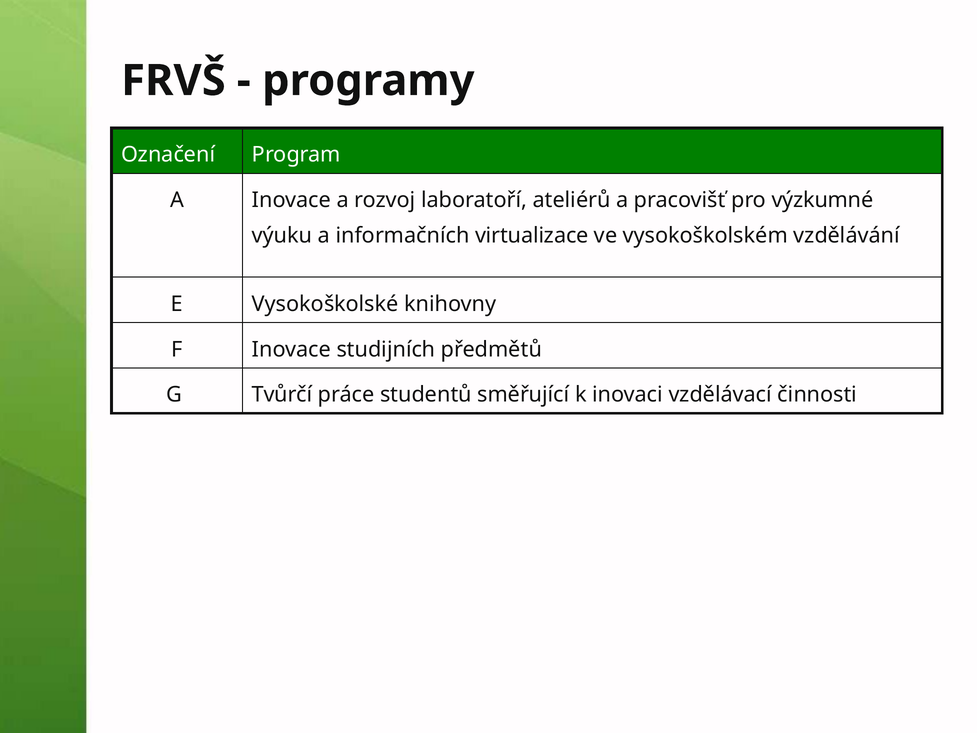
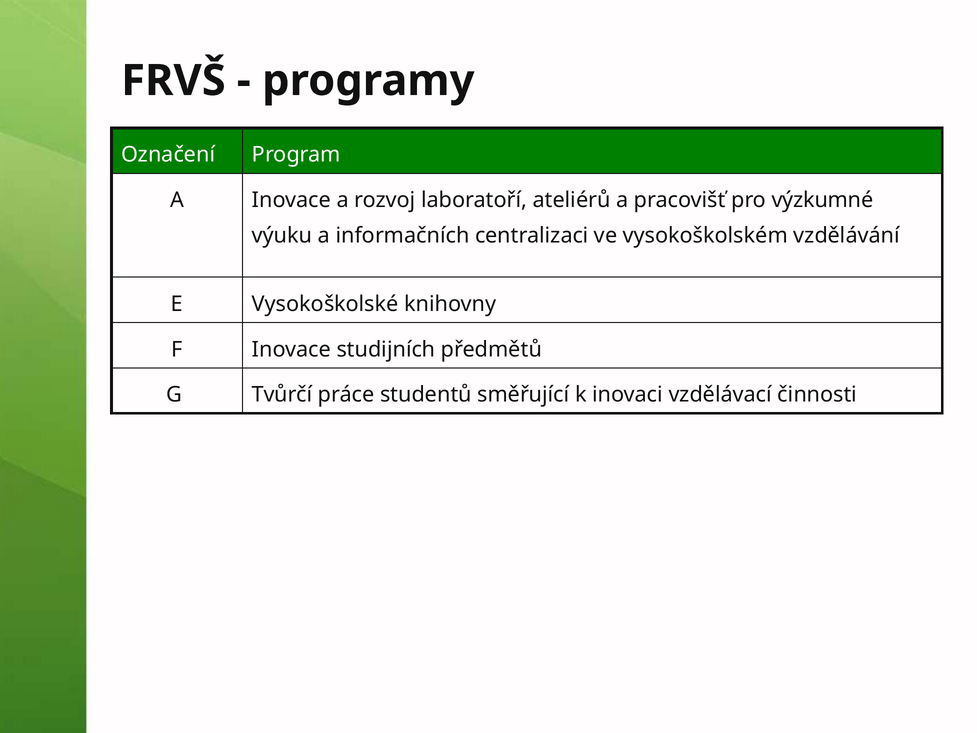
virtualizace: virtualizace -> centralizaci (532, 235)
